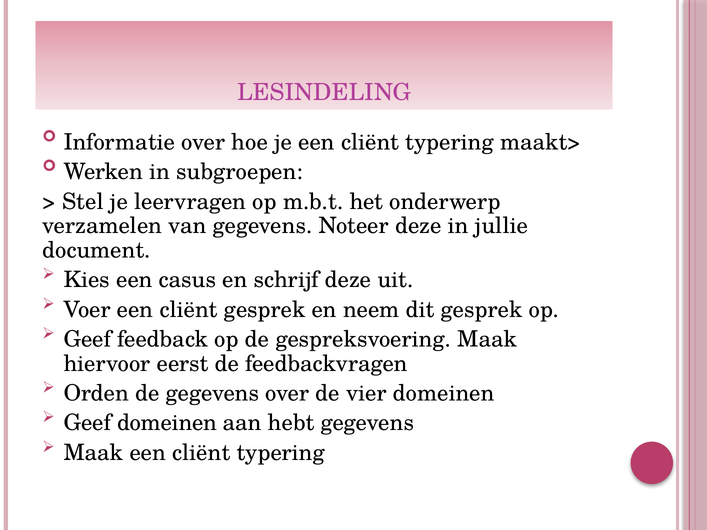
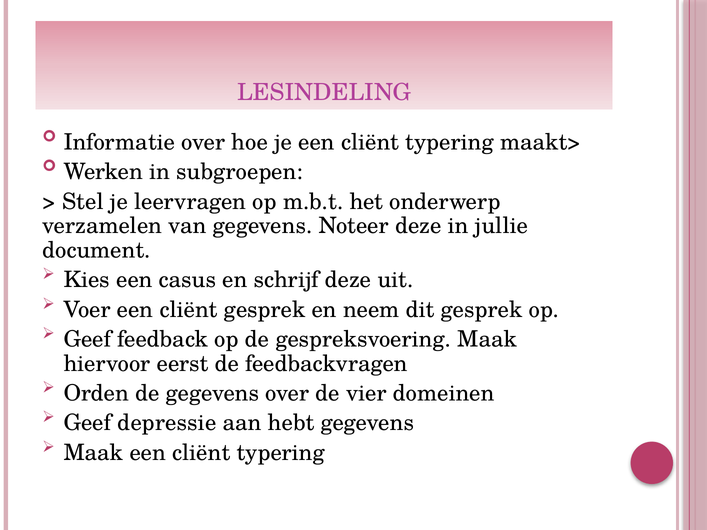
Geef domeinen: domeinen -> depressie (167, 423)
